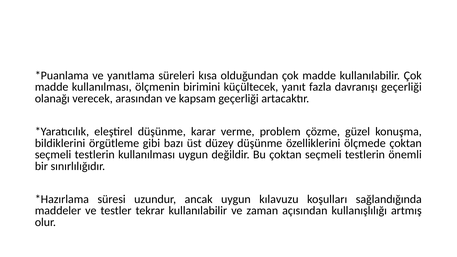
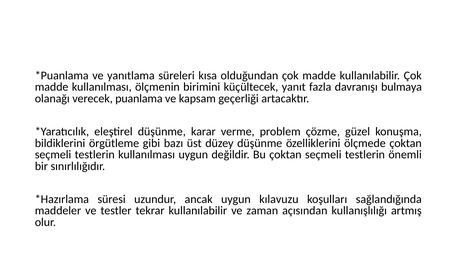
davranışı geçerliği: geçerliği -> bulmaya (402, 87)
arasından: arasından -> puanlama (139, 99)
